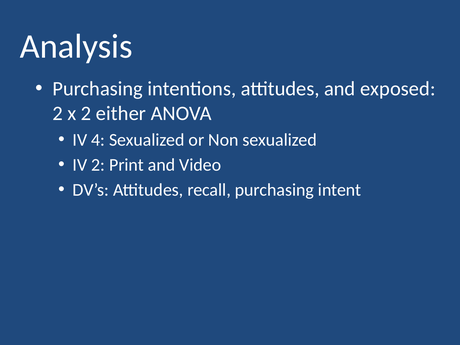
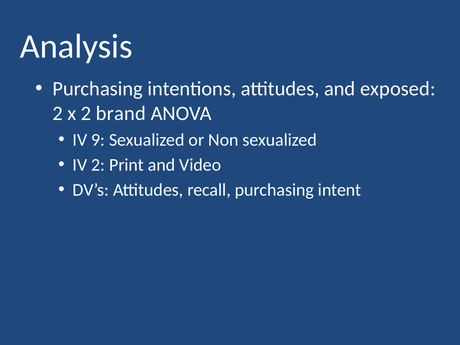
either: either -> brand (121, 113)
4: 4 -> 9 (98, 140)
